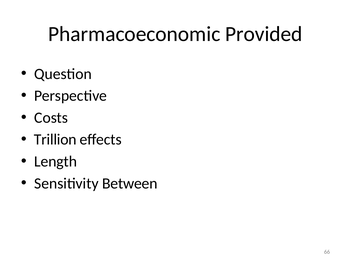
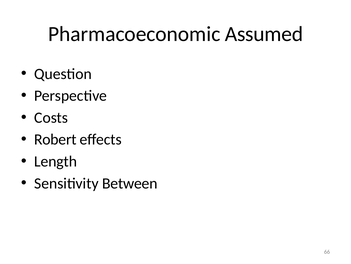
Provided: Provided -> Assumed (264, 34)
Trillion: Trillion -> Robert (55, 139)
